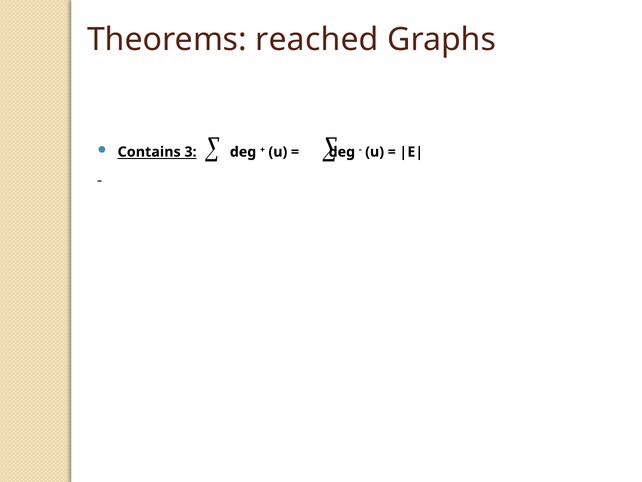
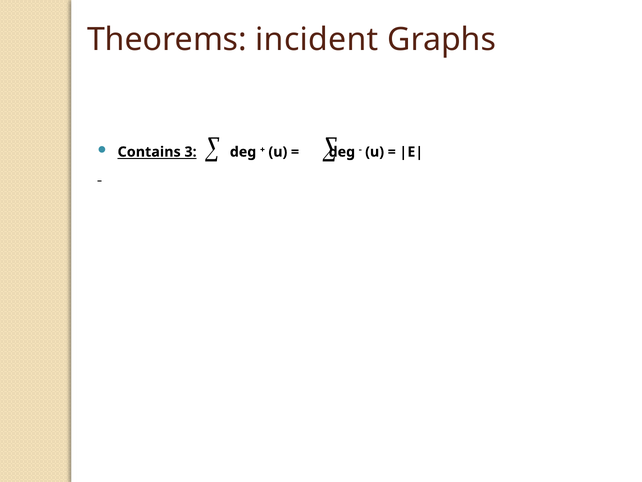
reached: reached -> incident (317, 40)
